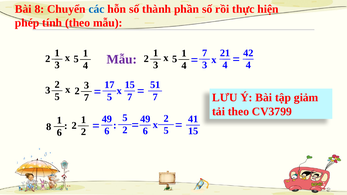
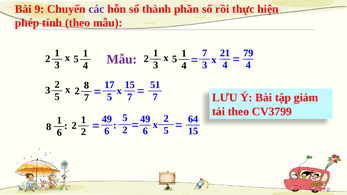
Bài 8: 8 -> 9 (39, 9)
các colour: blue -> purple (97, 9)
42: 42 -> 79 (248, 53)
3 3: 3 -> 8 (86, 85)
41: 41 -> 64 (193, 119)
